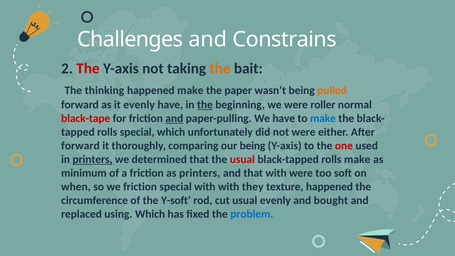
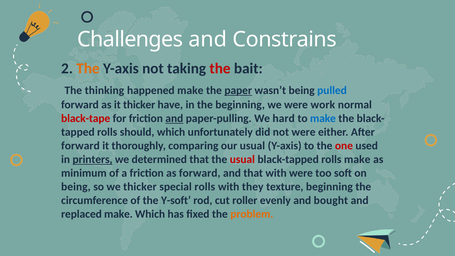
The colour: red -> orange (88, 69)
the colour: orange -> red (220, 69)
paper underline: none -> present (238, 90)
pulled colour: orange -> blue (332, 90)
it evenly: evenly -> thicker (139, 105)
the underline: present -> none (205, 105)
roller: roller -> work (323, 105)
We have: have -> hard (284, 118)
rolls special: special -> should (137, 132)
our being: being -> usual (252, 146)
as printers: printers -> forward (200, 173)
when: when -> being (76, 187)
we friction: friction -> thicker (140, 187)
special with: with -> rolls (205, 187)
texture happened: happened -> beginning (329, 187)
cut usual: usual -> roller (245, 200)
replaced using: using -> make (118, 214)
problem colour: blue -> orange (252, 214)
